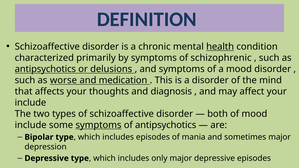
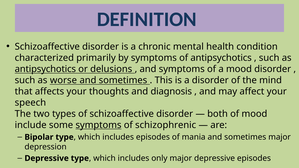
health underline: present -> none (220, 47)
of schizophrenic: schizophrenic -> antipsychotics (221, 58)
medication: medication -> sometimes (123, 80)
include: include -> speech (30, 103)
of antipsychotics: antipsychotics -> schizophrenic (166, 125)
